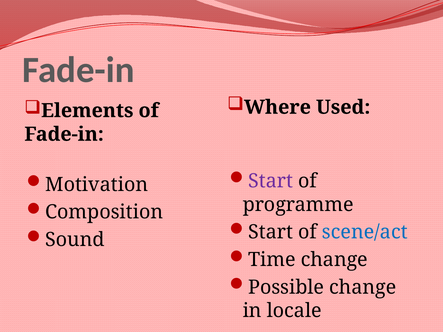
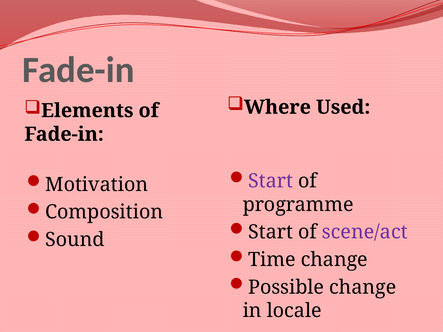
scene/act colour: blue -> purple (365, 232)
